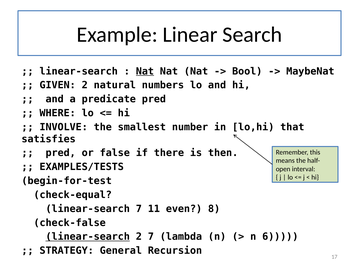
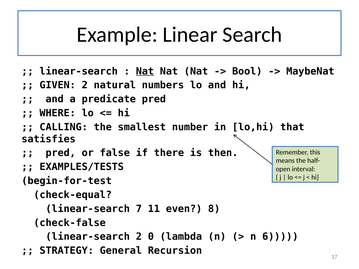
INVOLVE: INVOLVE -> CALLING (64, 127)
linear-search underline: present -> none (88, 237)
2 7: 7 -> 0 (151, 237)
